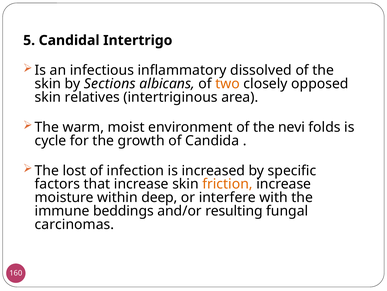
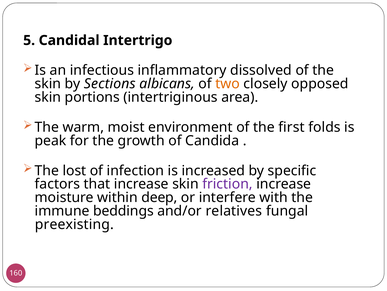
relatives: relatives -> portions (92, 97)
nevi: nevi -> first (291, 127)
cycle: cycle -> peak (50, 140)
friction colour: orange -> purple (227, 184)
resulting: resulting -> relatives (234, 210)
carcinomas: carcinomas -> preexisting (74, 224)
